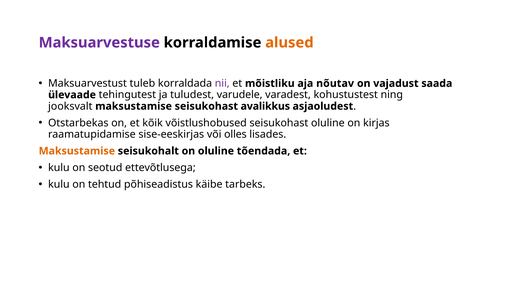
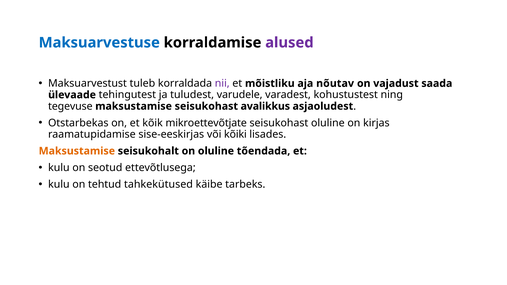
Maksuarvestuse colour: purple -> blue (99, 43)
alused colour: orange -> purple (289, 43)
jooksvalt: jooksvalt -> tegevuse (70, 106)
võistlushobused: võistlushobused -> mikroettevõtjate (206, 123)
olles: olles -> kõiki (235, 134)
põhiseadistus: põhiseadistus -> tahkekütused (158, 184)
